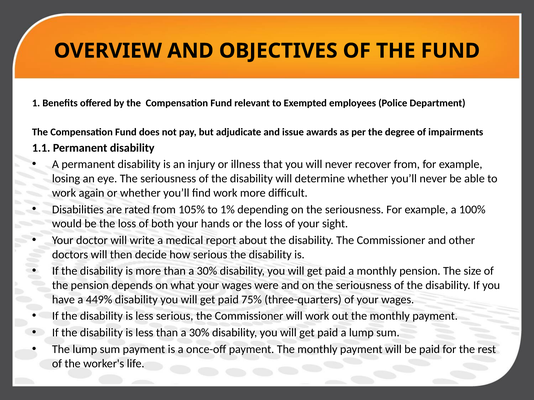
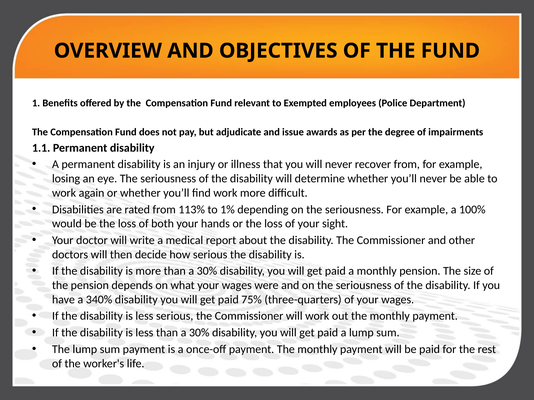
105%: 105% -> 113% (192, 210)
449%: 449% -> 340% (99, 300)
